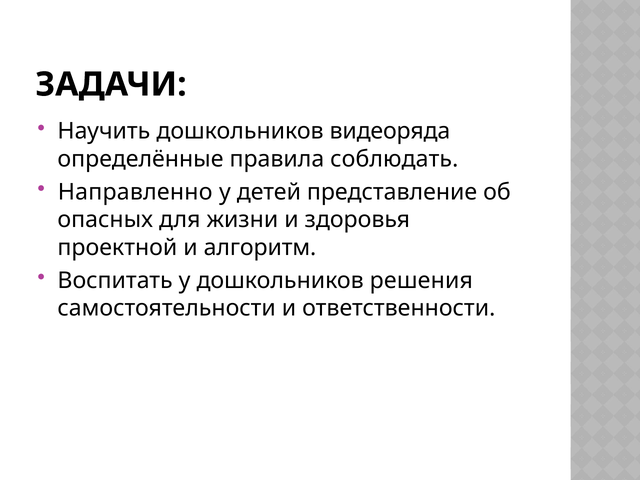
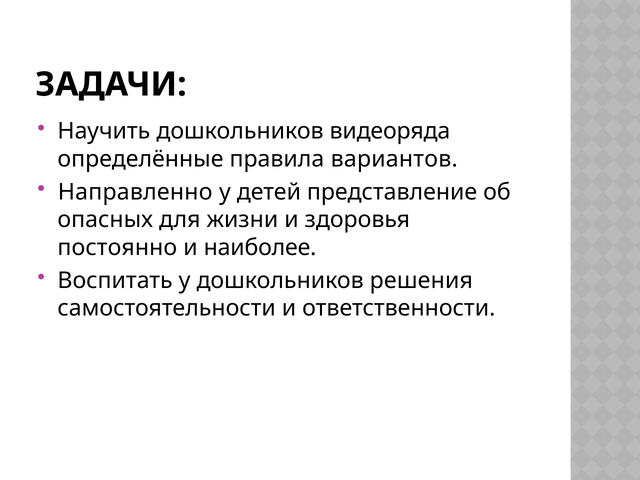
соблюдать: соблюдать -> вариантов (394, 159)
проектной: проектной -> постоянно (117, 247)
алгоритм: алгоритм -> наиболее (260, 247)
